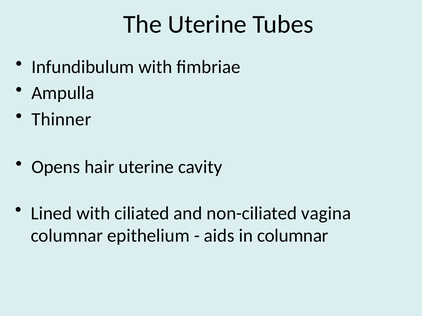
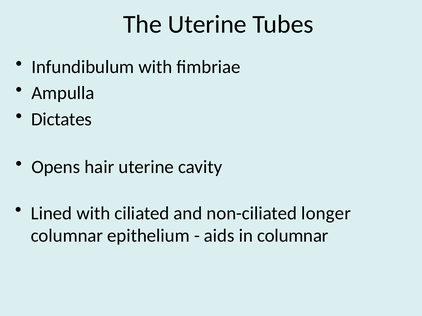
Thinner: Thinner -> Dictates (62, 120)
vagina: vagina -> longer (326, 213)
